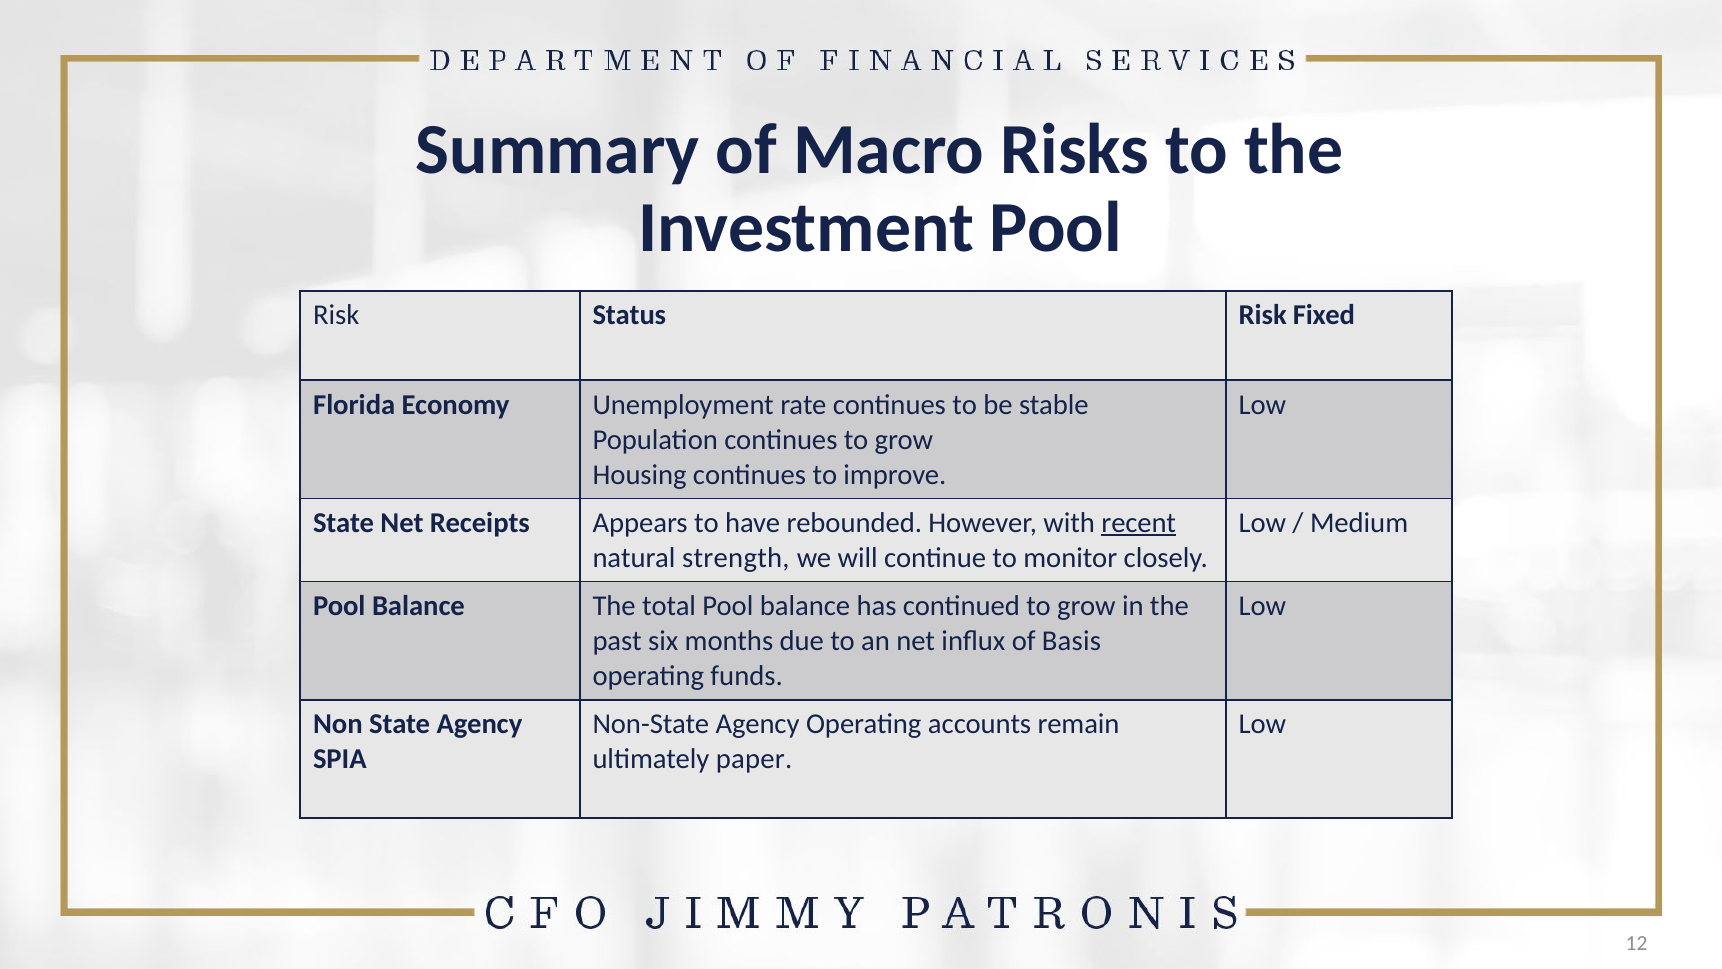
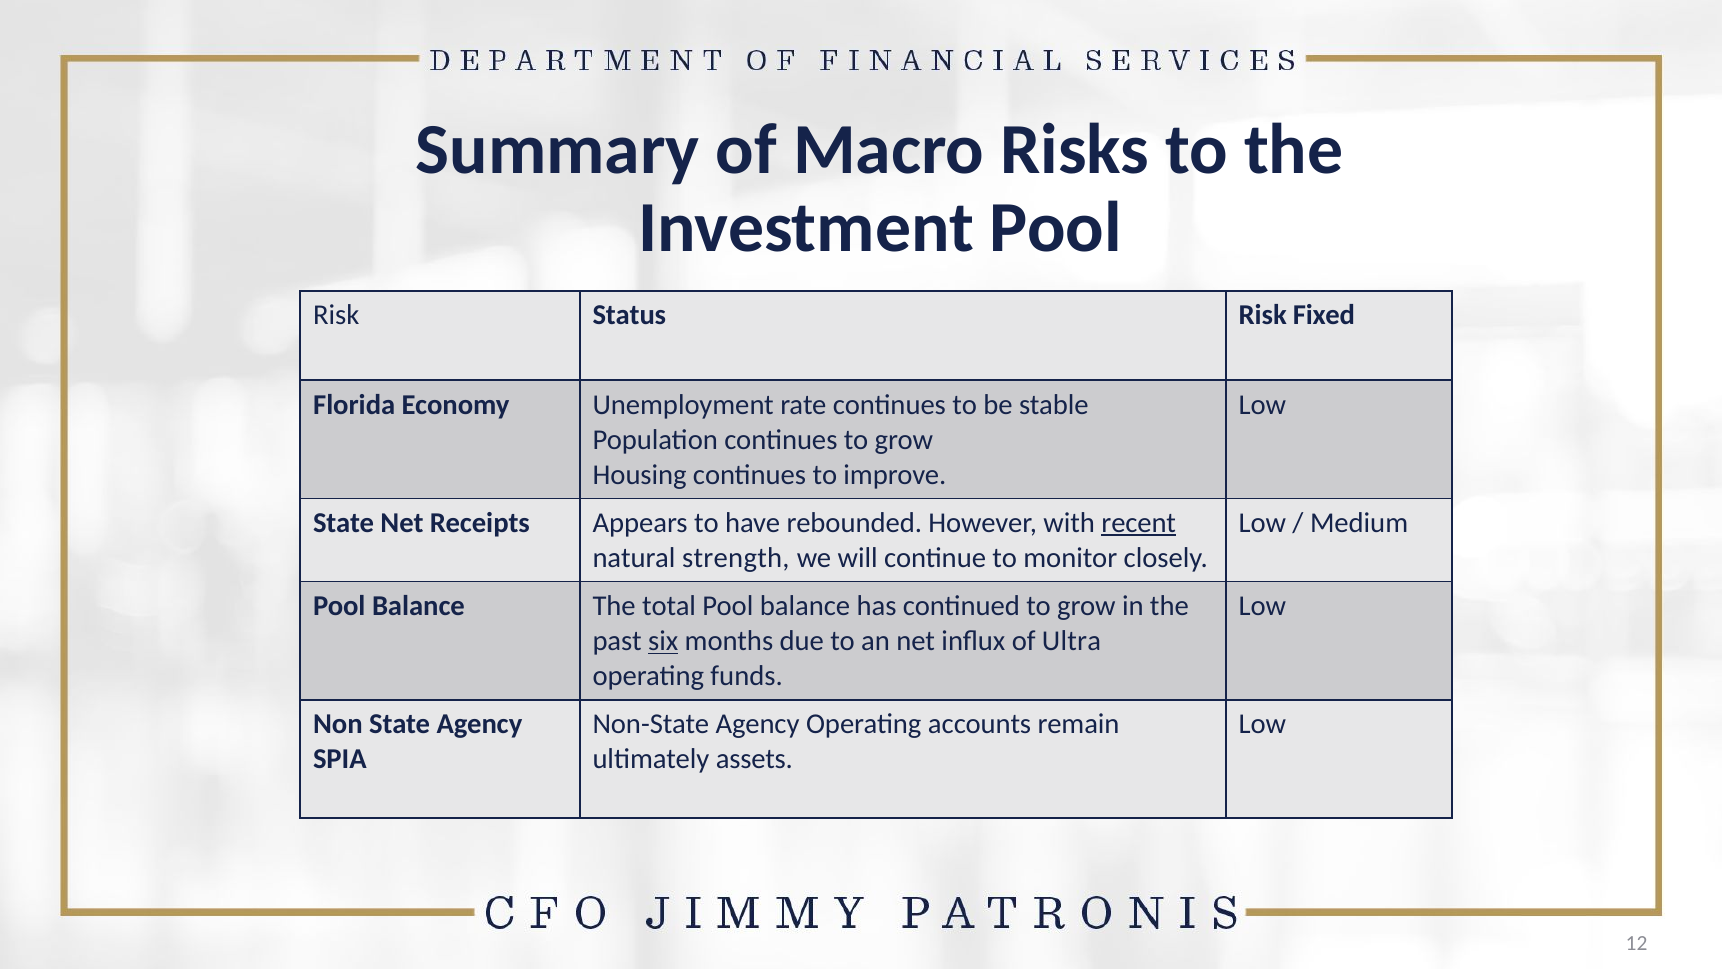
six underline: none -> present (663, 641)
Basis: Basis -> Ultra (1072, 641)
paper: paper -> assets (754, 759)
